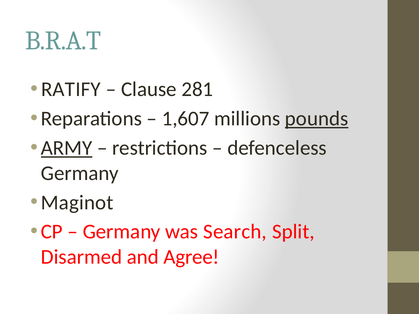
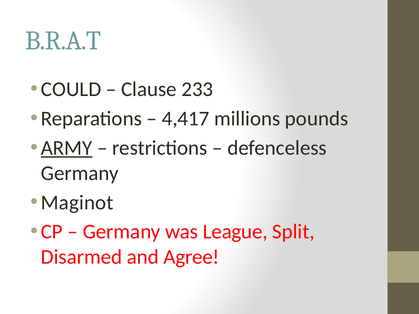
RATIFY: RATIFY -> COULD (71, 89)
281: 281 -> 233 (197, 89)
1,607: 1,607 -> 4,417 (186, 119)
pounds underline: present -> none (317, 119)
Search: Search -> League (235, 232)
